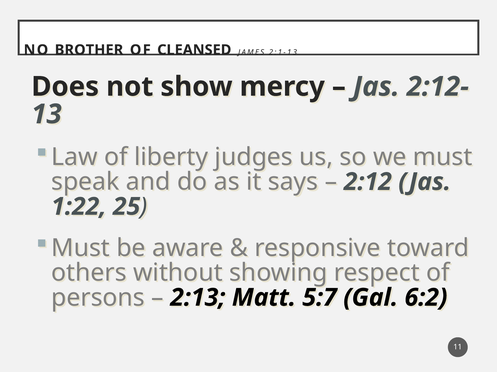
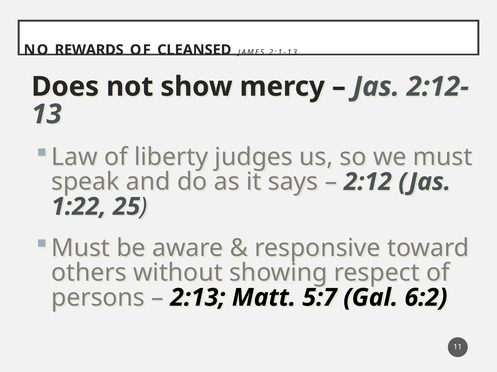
BROTHER: BROTHER -> REWARDS (89, 50)
